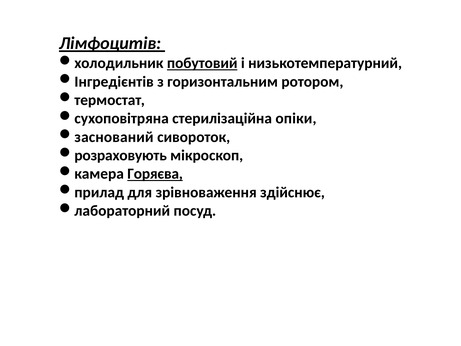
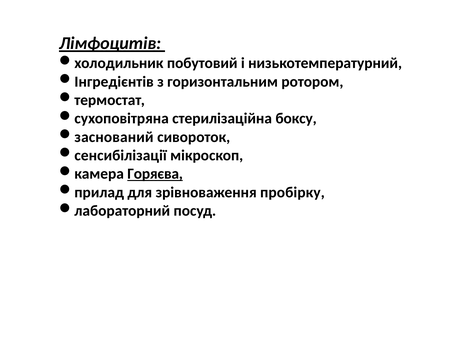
побутовий underline: present -> none (202, 63)
опіки: опіки -> боксу (296, 118)
розраховують: розраховують -> сенсибілізації (121, 155)
здійснює: здійснює -> пробірку (292, 192)
